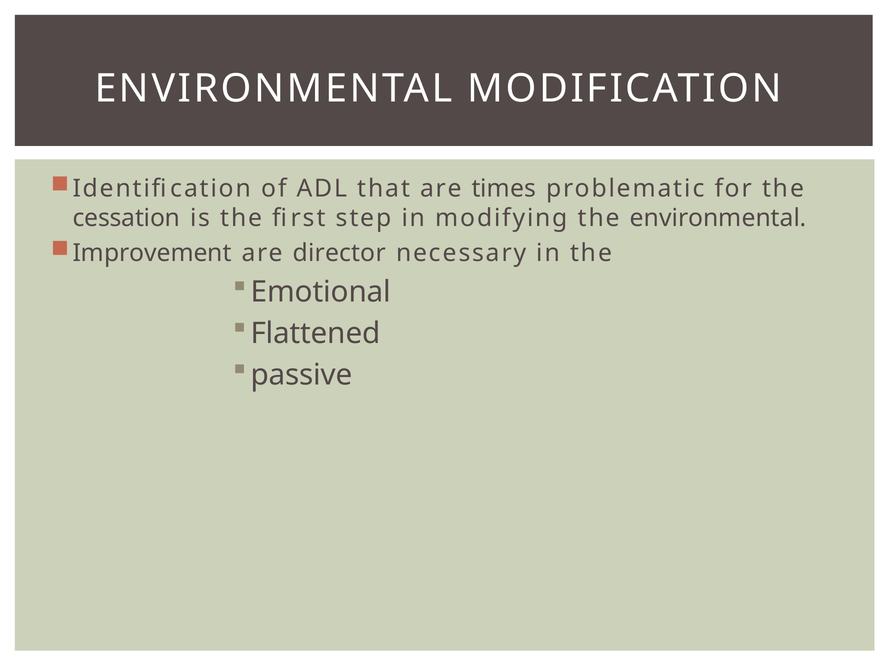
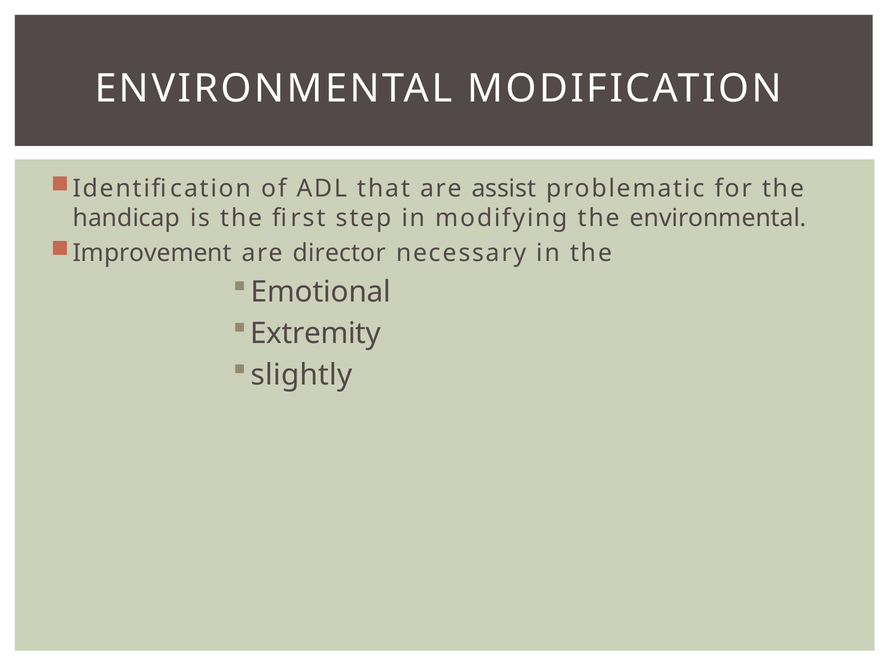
times: times -> assist (504, 188)
cessation: cessation -> handicap (126, 218)
Flattened: Flattened -> Extremity (316, 333)
passive: passive -> slightly (301, 375)
